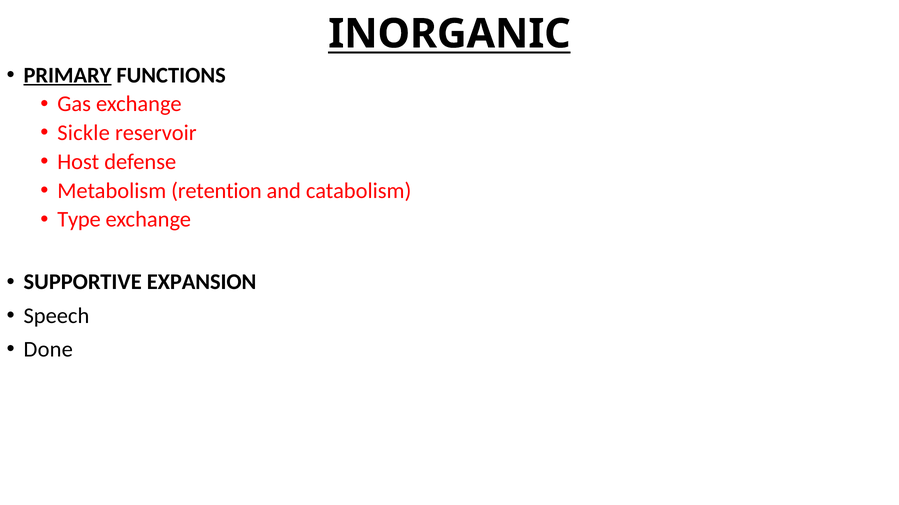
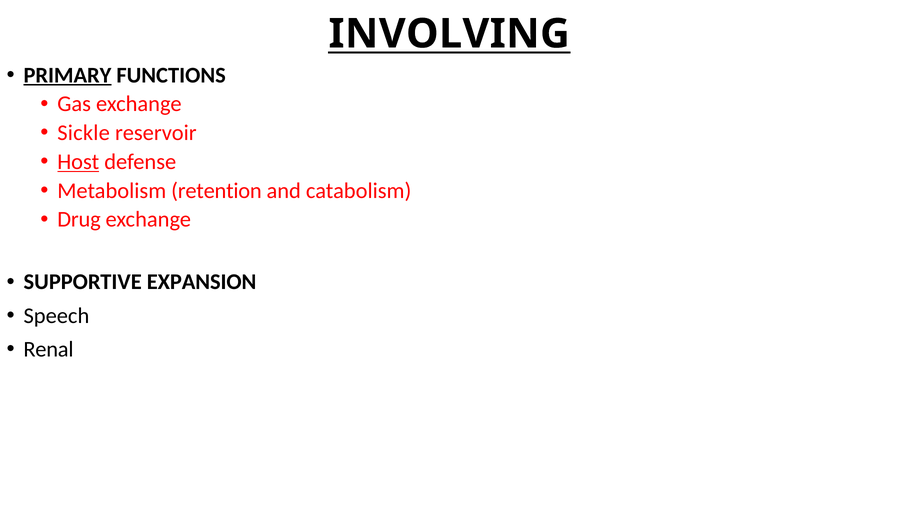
INORGANIC: INORGANIC -> INVOLVING (449, 34)
Host underline: none -> present (78, 162)
Type: Type -> Drug (79, 220)
Done: Done -> Renal (48, 350)
